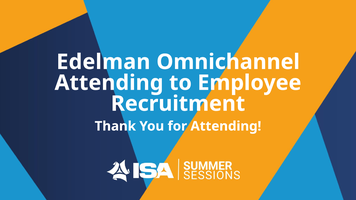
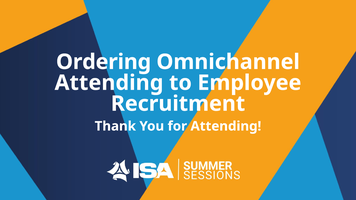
Edelman: Edelman -> Ordering (104, 62)
